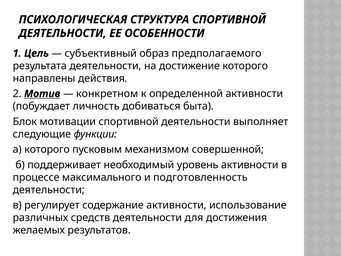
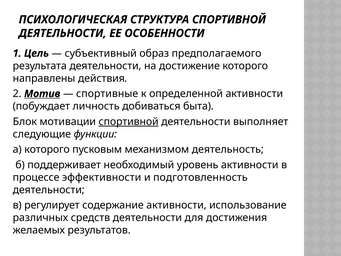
конкретном: конкретном -> спортивные (107, 94)
спортивной underline: none -> present (129, 121)
совершенной: совершенной -> деятельность (228, 149)
максимального: максимального -> эффективности (102, 177)
